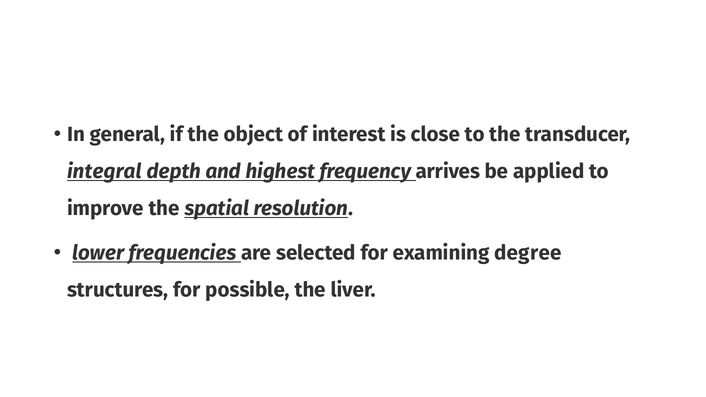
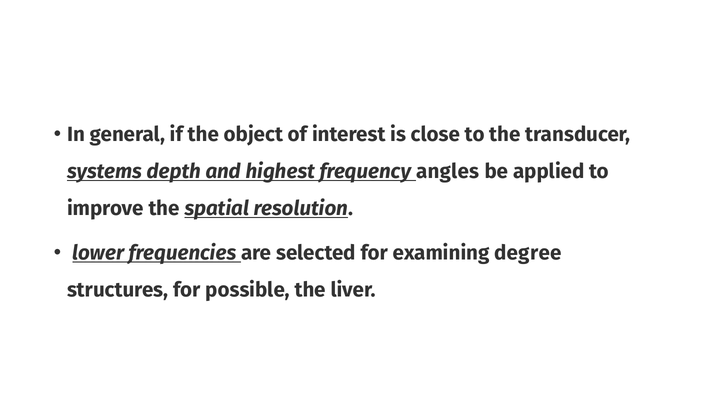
integral: integral -> systems (105, 172)
arrives: arrives -> angles (448, 172)
